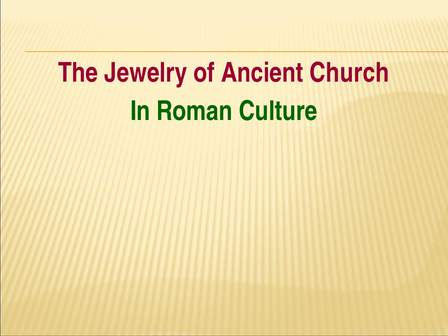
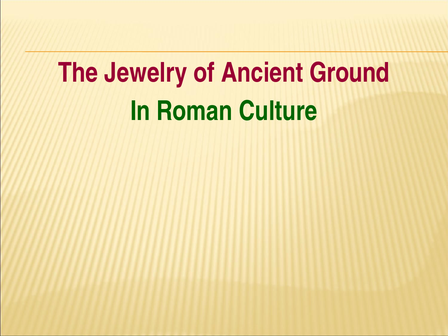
Church: Church -> Ground (350, 73)
